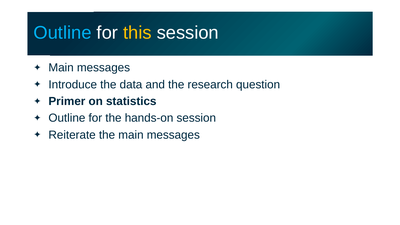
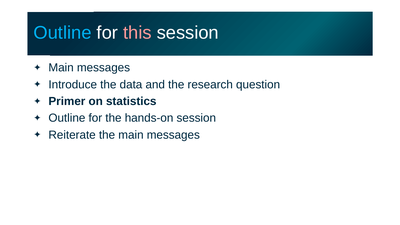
this colour: yellow -> pink (137, 33)
